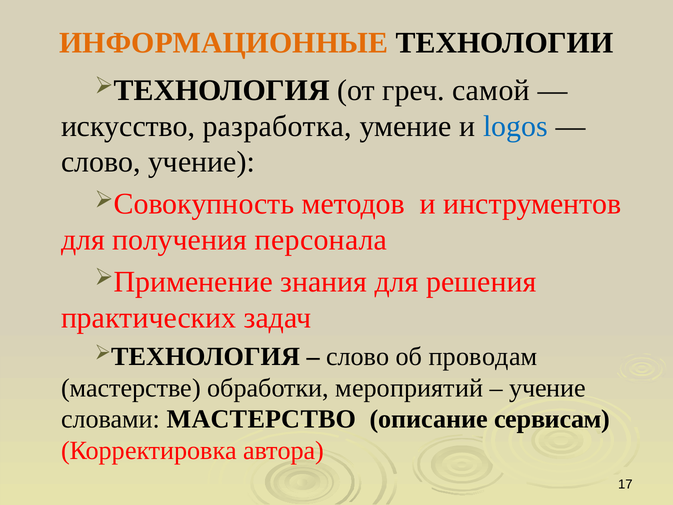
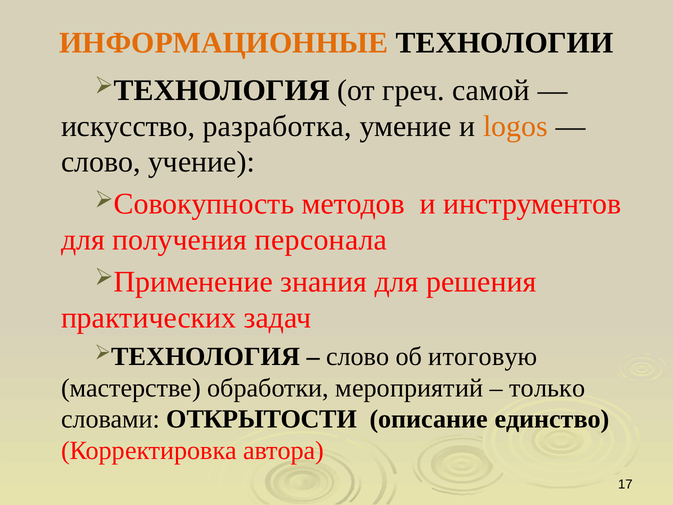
logos colour: blue -> orange (516, 126)
проводам: проводам -> итоговую (483, 356)
учение: учение -> только (547, 388)
МАСТЕРСТВО: МАСТЕРСТВО -> ОТКРЫТОСТИ (262, 419)
сервисам: сервисам -> единство (552, 419)
